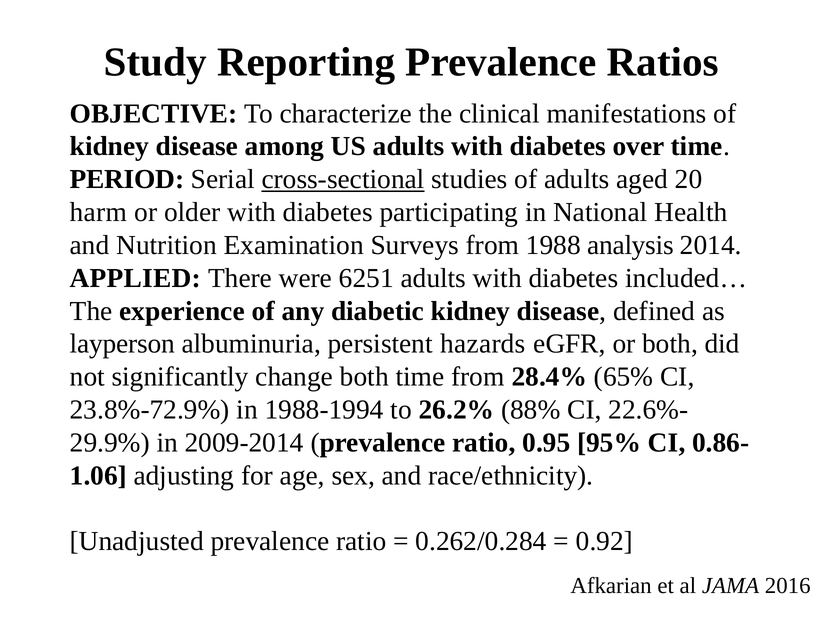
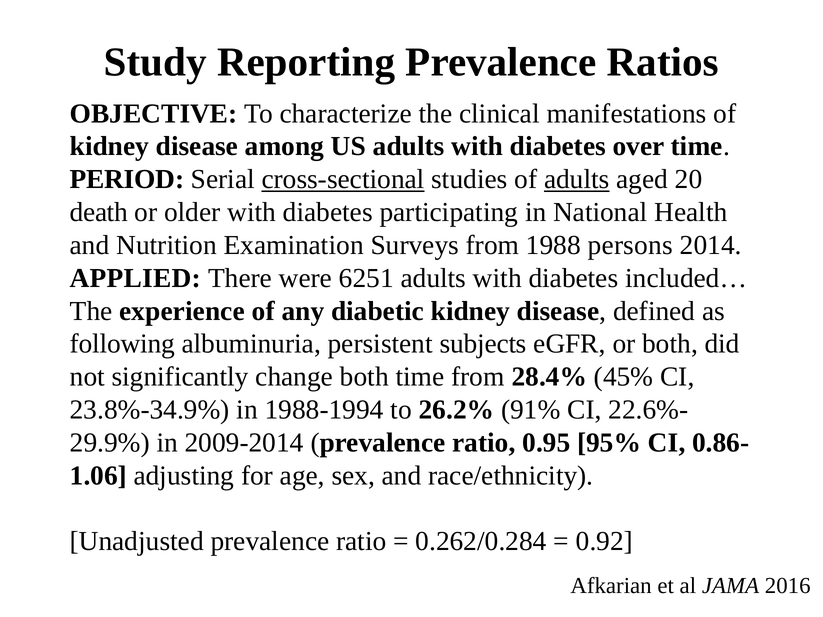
adults underline: none -> present (577, 179)
harm: harm -> death (99, 212)
analysis: analysis -> persons (630, 245)
layperson: layperson -> following (122, 344)
hazards: hazards -> subjects (483, 344)
65%: 65% -> 45% (624, 377)
23.8%-72.9%: 23.8%-72.9% -> 23.8%-34.9% (150, 410)
88%: 88% -> 91% (531, 410)
